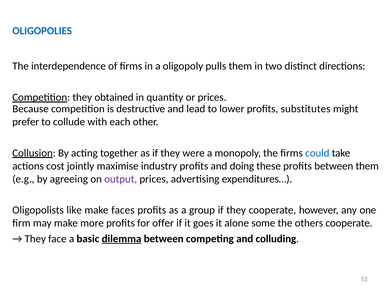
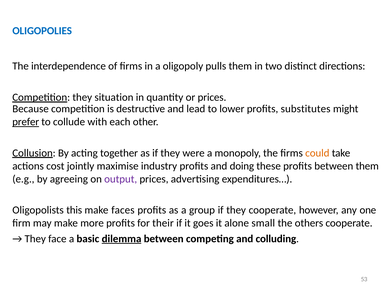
obtained: obtained -> situation (114, 97)
prefer underline: none -> present (26, 122)
could colour: blue -> orange (317, 153)
like: like -> this (74, 210)
offer: offer -> their (163, 223)
some: some -> small (263, 223)
